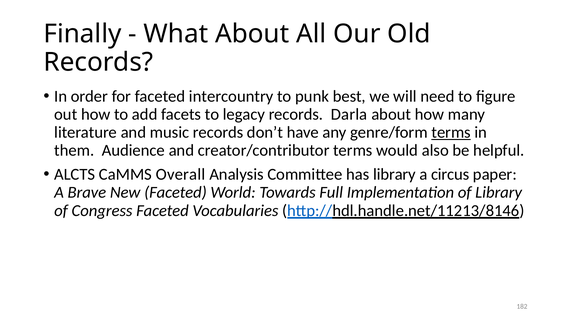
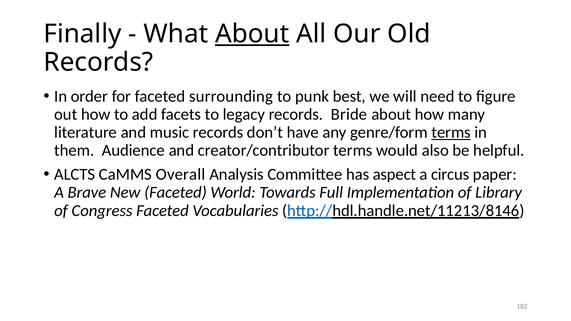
About underline: none -> present (252, 34)
intercountry: intercountry -> surrounding (231, 97)
Darla: Darla -> Bride (349, 115)
has library: library -> aspect (394, 174)
